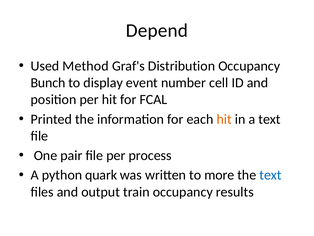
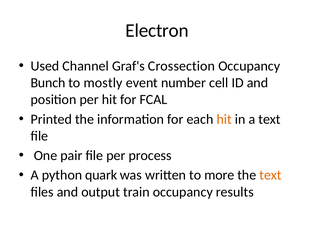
Depend: Depend -> Electron (157, 30)
Method: Method -> Channel (86, 66)
Distribution: Distribution -> Crossection (181, 66)
display: display -> mostly (103, 83)
text colour: blue -> orange (271, 175)
